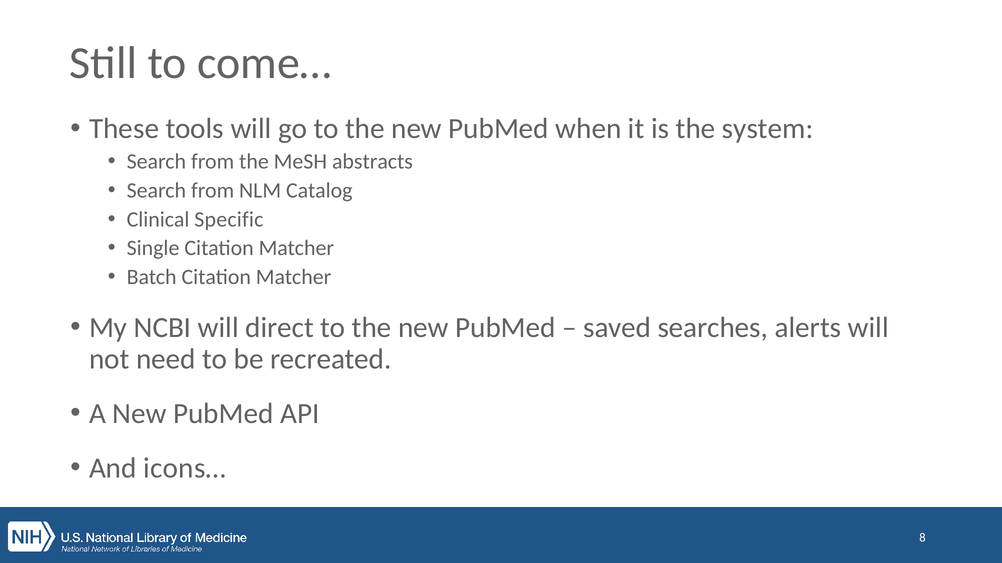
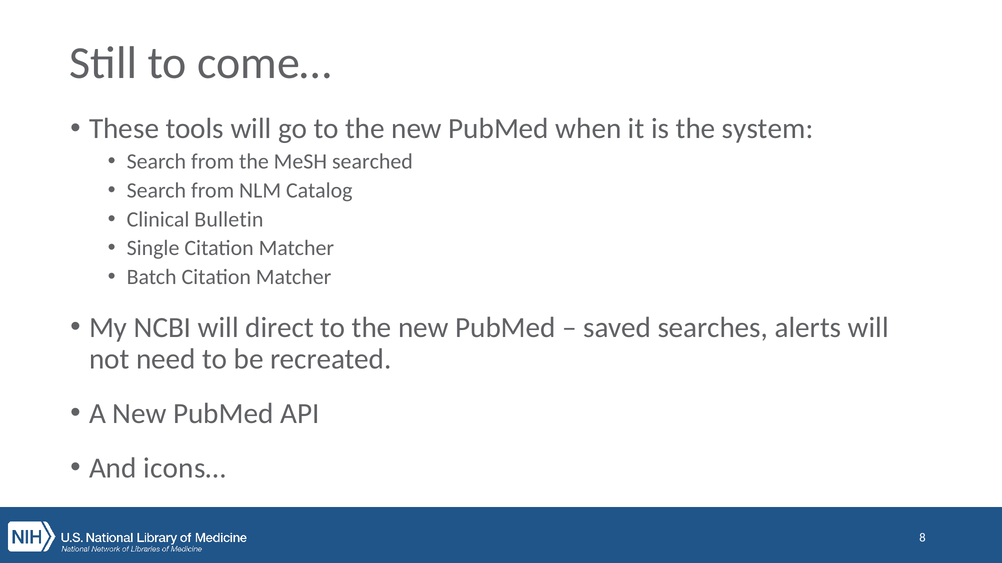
abstracts: abstracts -> searched (372, 162)
Specific: Specific -> Bulletin (229, 220)
